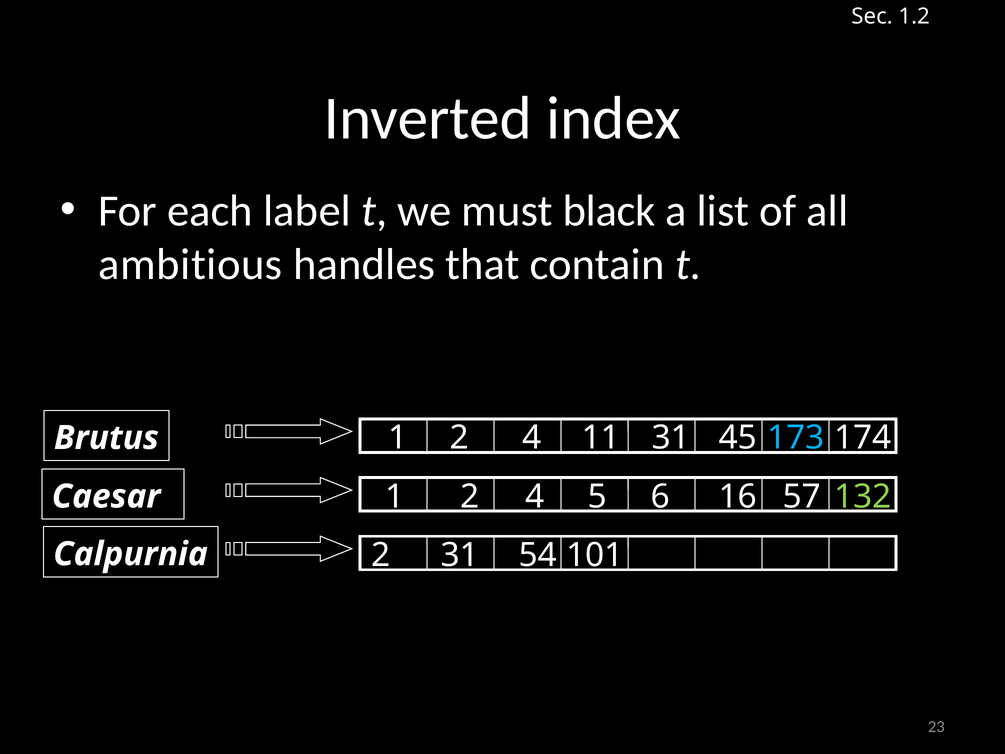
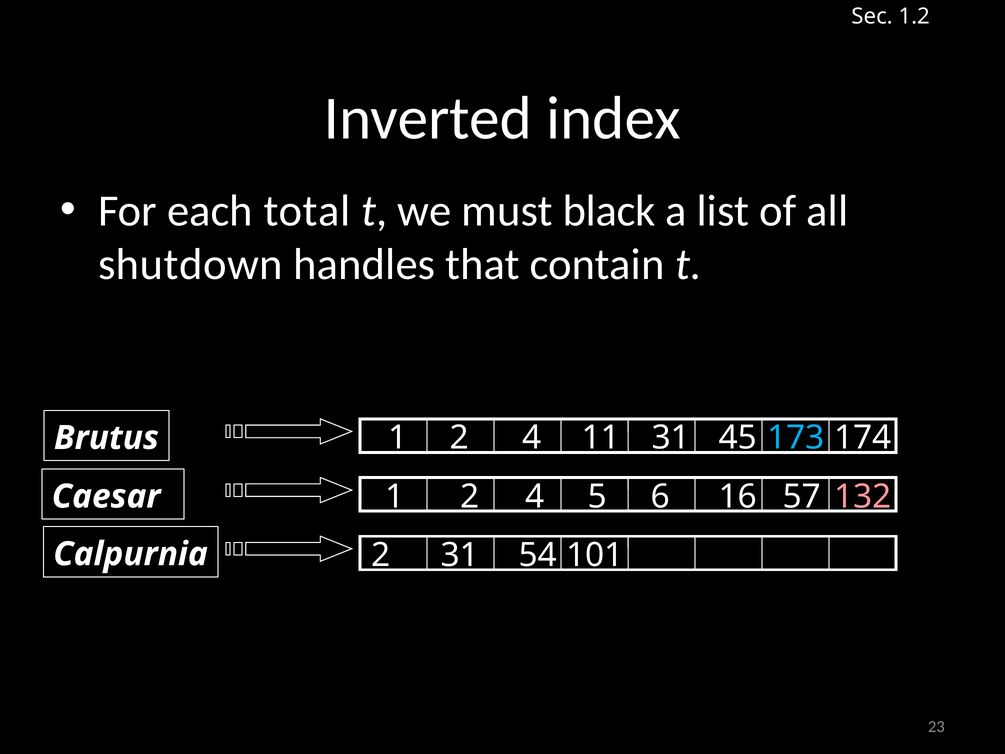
label: label -> total (307, 211)
ambitious: ambitious -> shutdown (190, 264)
132 colour: light green -> pink (863, 496)
